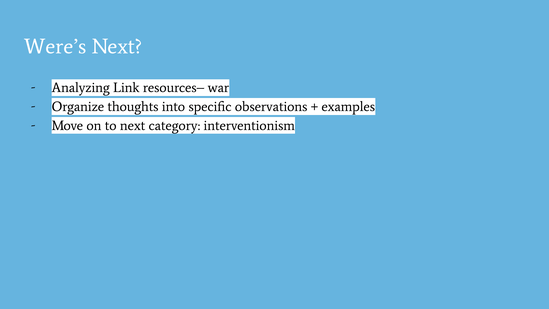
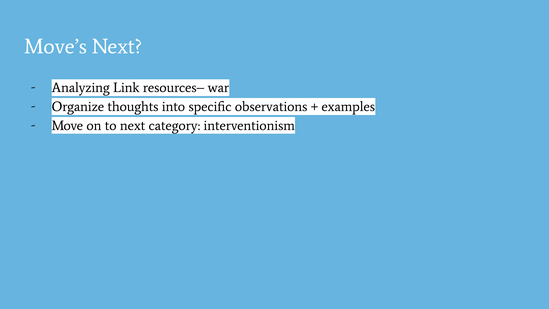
Were’s: Were’s -> Move’s (56, 47)
